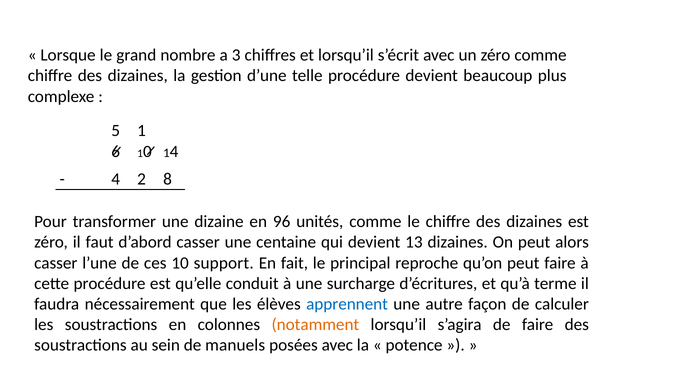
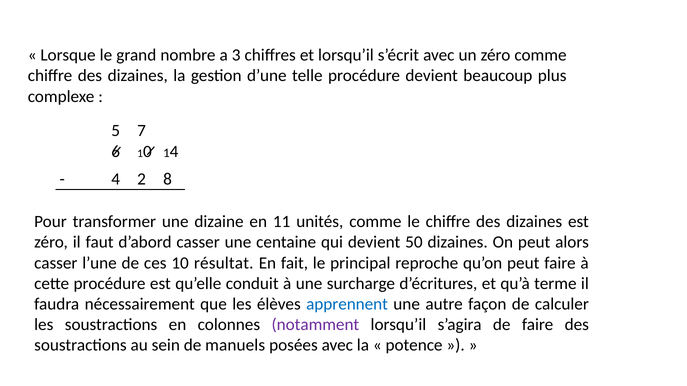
5 1: 1 -> 7 (142, 131)
96: 96 -> 11 (282, 222)
13: 13 -> 50 (414, 243)
support: support -> résultat (224, 263)
notamment colour: orange -> purple (315, 325)
